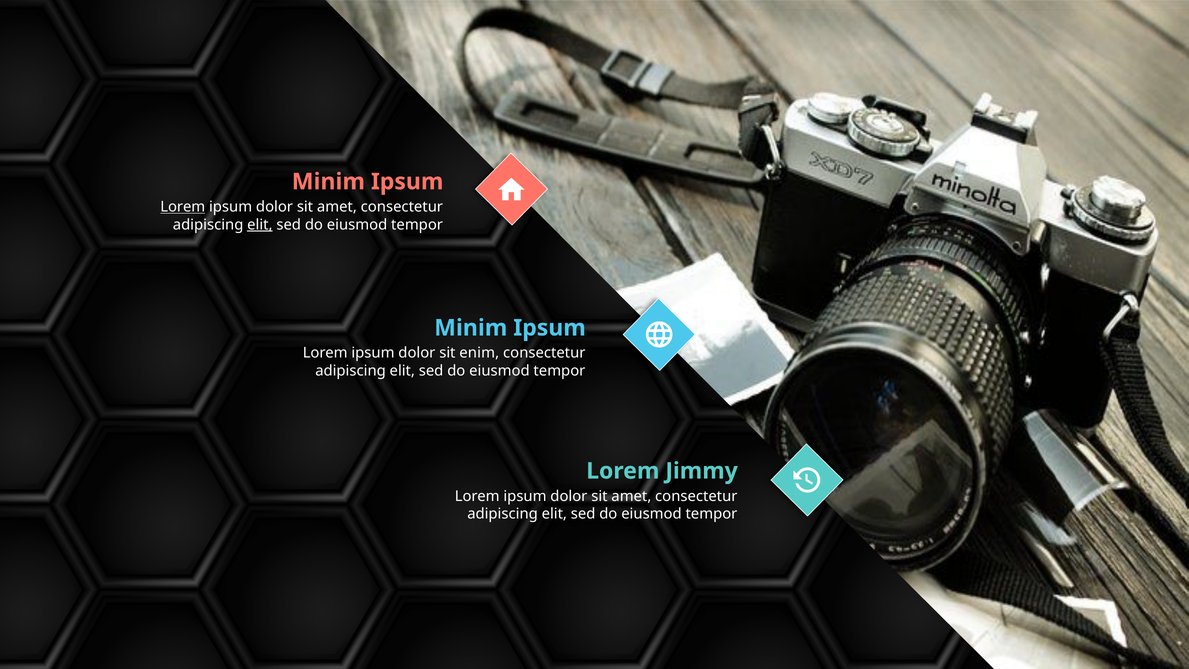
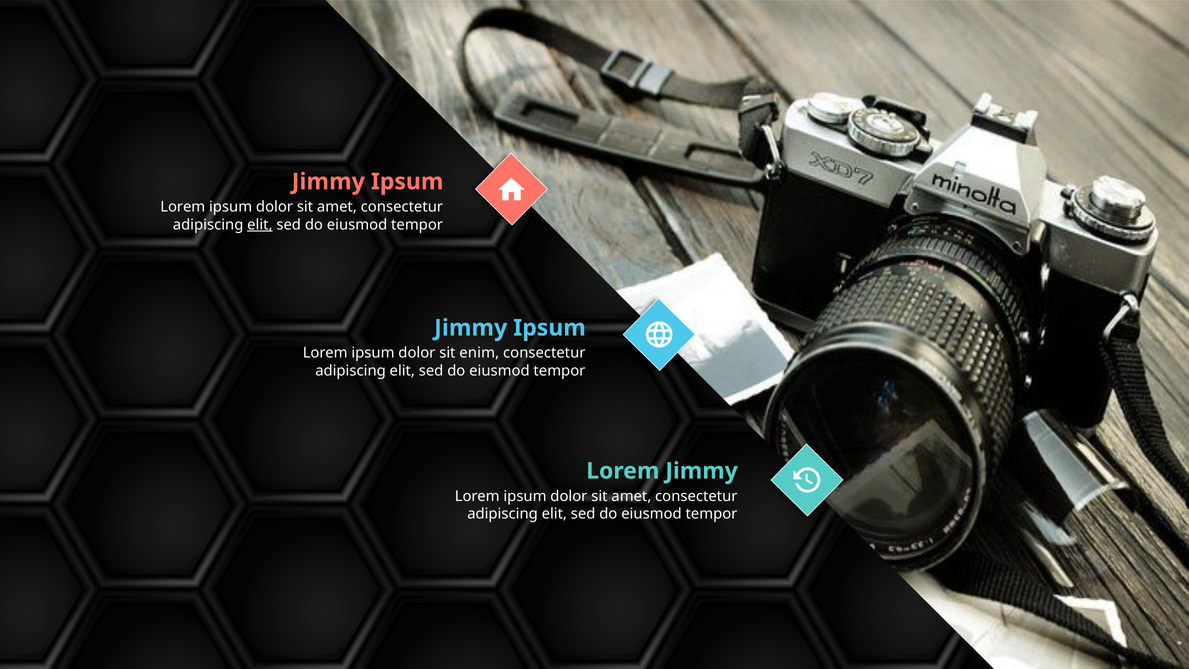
Minim: Minim -> Jimmy (328, 182)
Lorem underline: present -> none (183, 207)
Minim: Minim -> Jimmy (471, 328)
